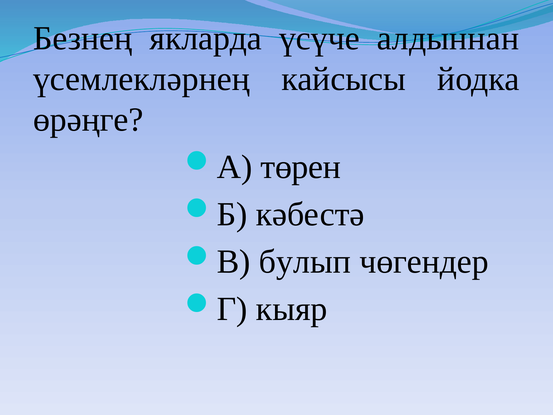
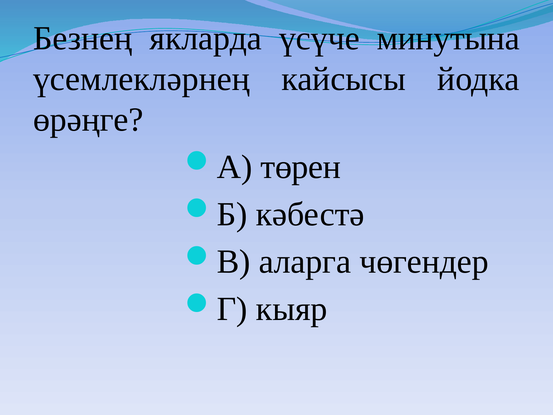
алдыннан: алдыннан -> минутына (448, 38)
булып: булып -> аларга (305, 262)
